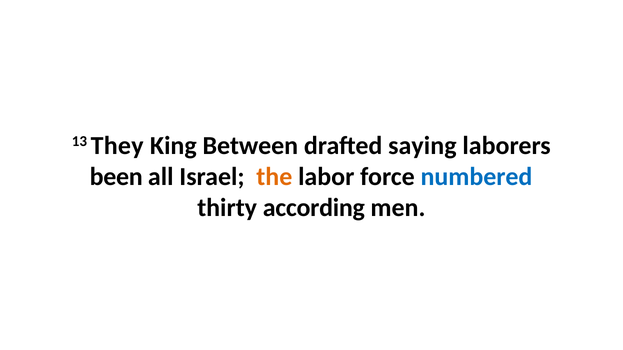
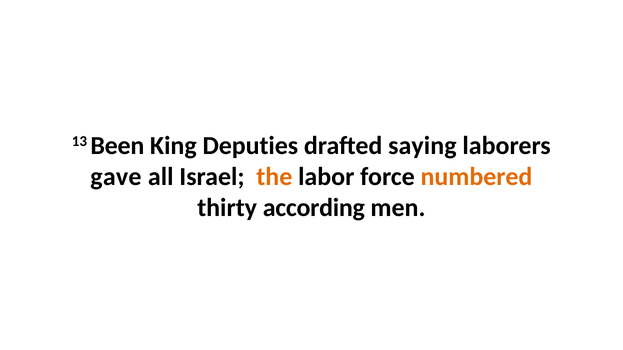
They: They -> Been (117, 146)
Between: Between -> Deputies (250, 146)
been: been -> gave (116, 177)
numbered colour: blue -> orange (477, 177)
